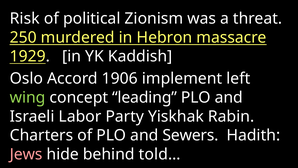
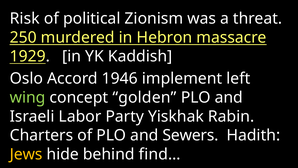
1906: 1906 -> 1946 (120, 78)
leading: leading -> golden (144, 97)
Jews colour: pink -> yellow (26, 154)
told…: told… -> find… (160, 154)
